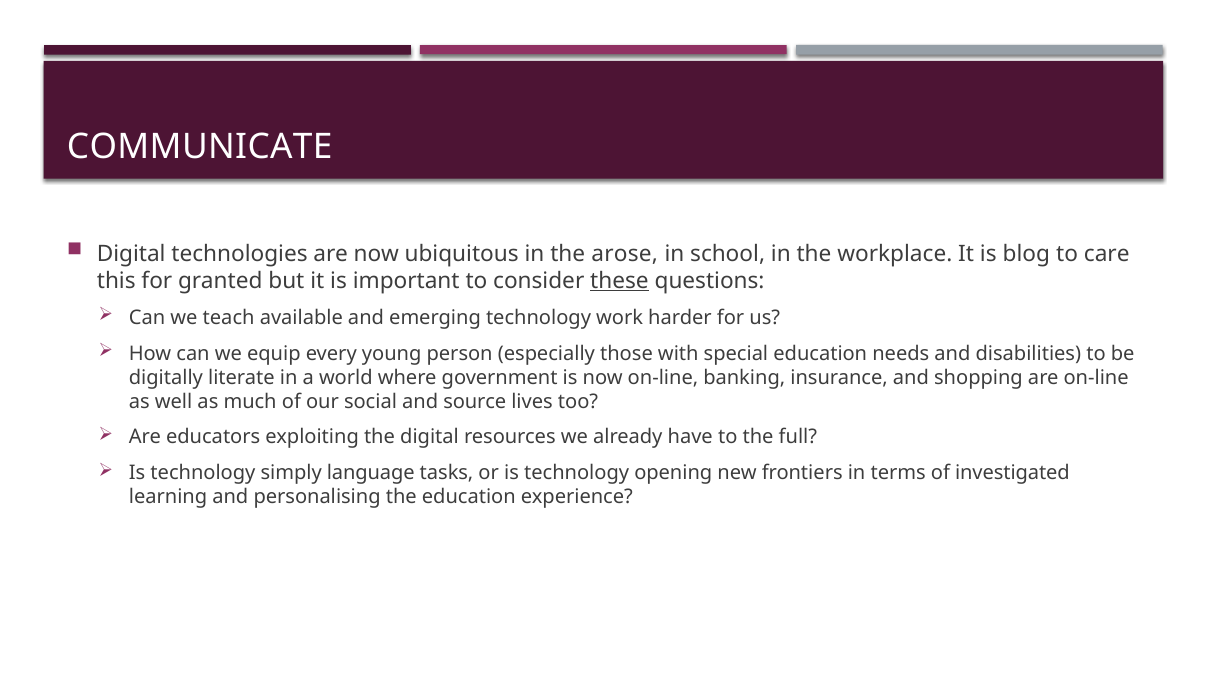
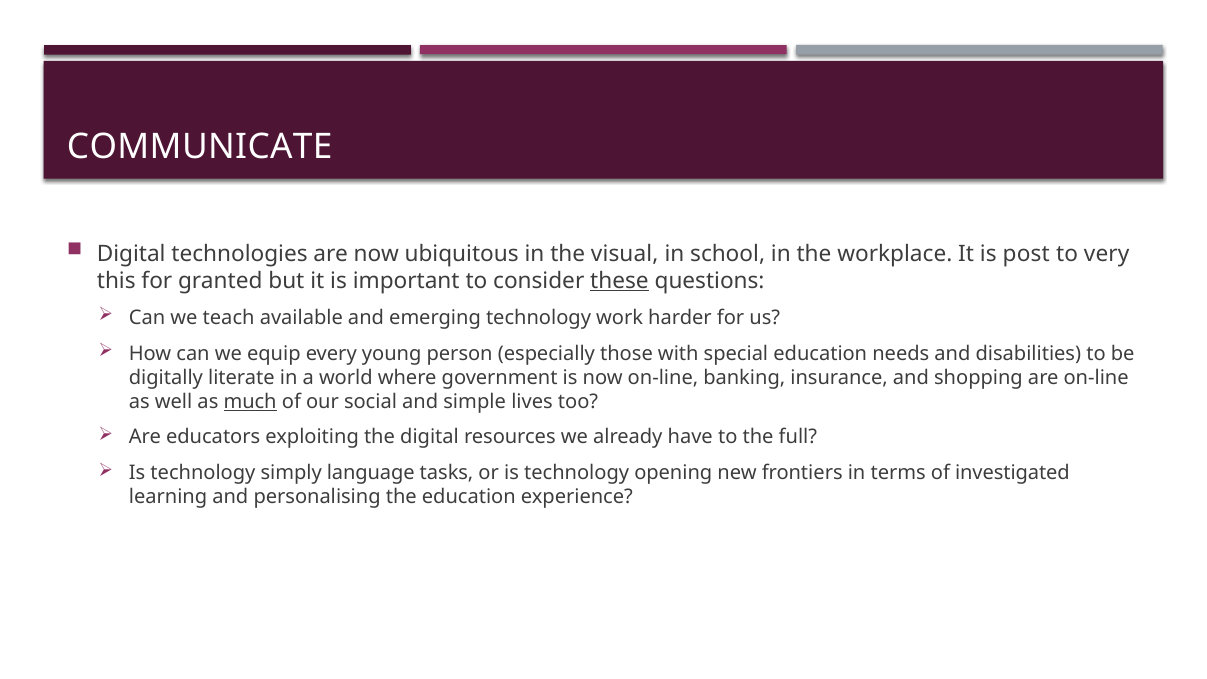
arose: arose -> visual (625, 254)
blog: blog -> post (1026, 254)
care: care -> very (1107, 254)
much underline: none -> present (250, 402)
source: source -> simple (475, 402)
